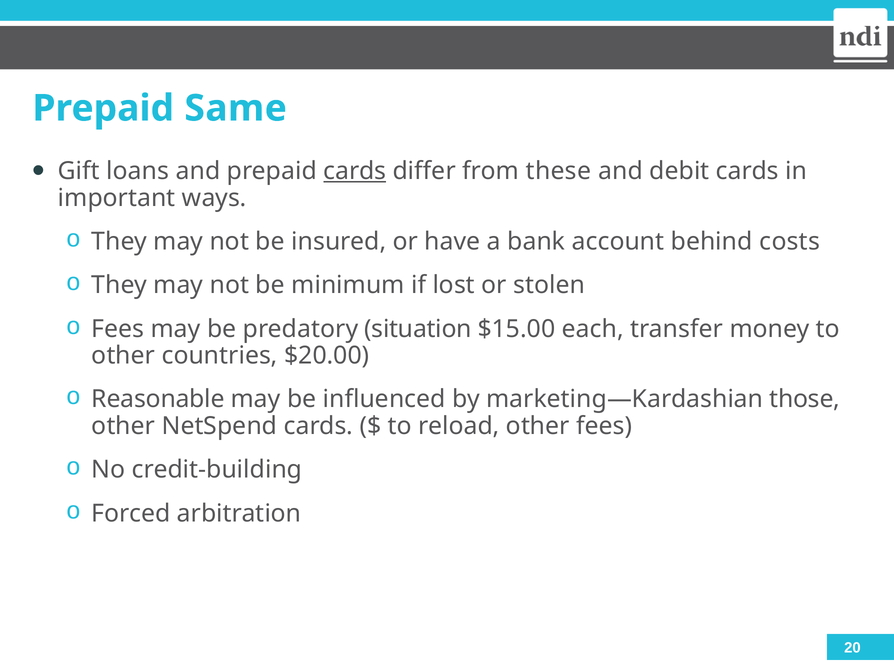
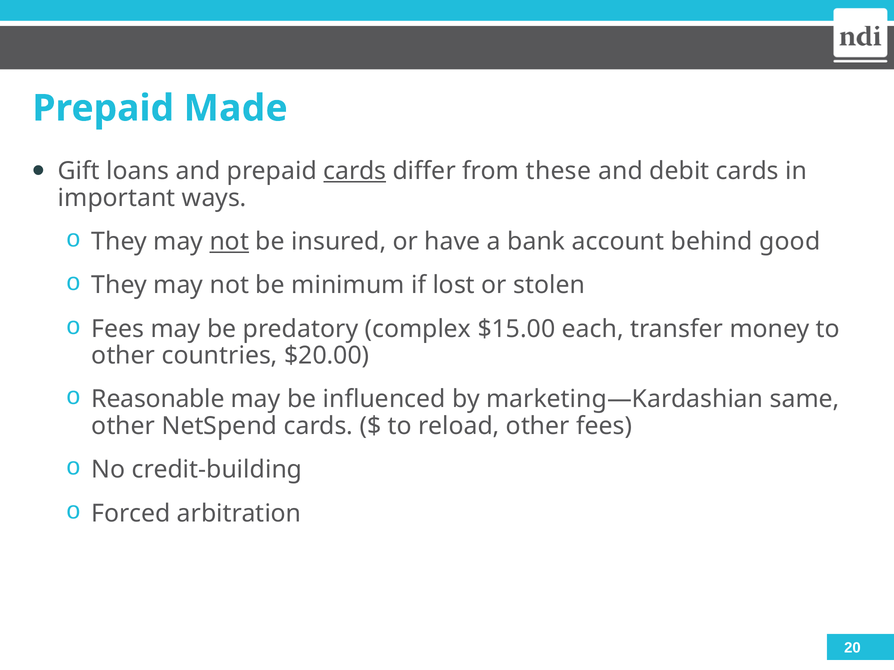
Same: Same -> Made (236, 108)
not underline: none -> present (229, 242)
costs: costs -> good (790, 242)
situation: situation -> complex (418, 329)
those: those -> same (805, 400)
